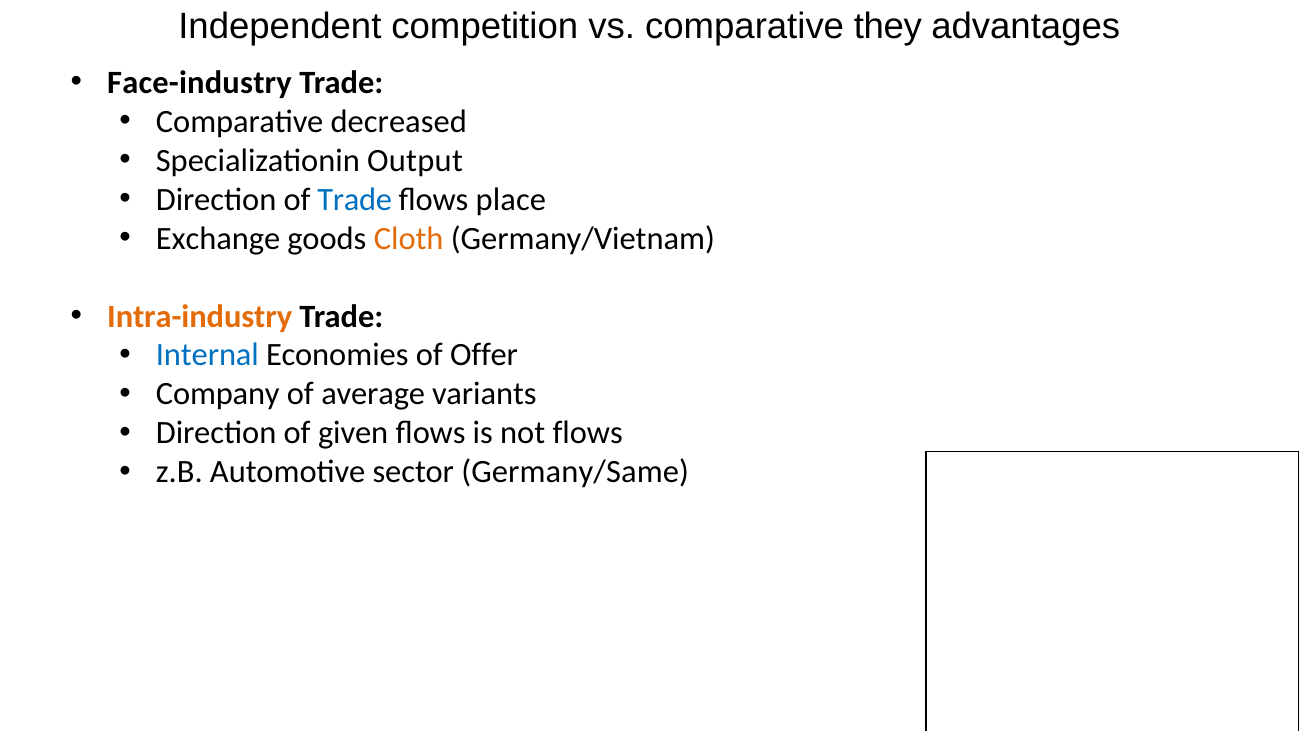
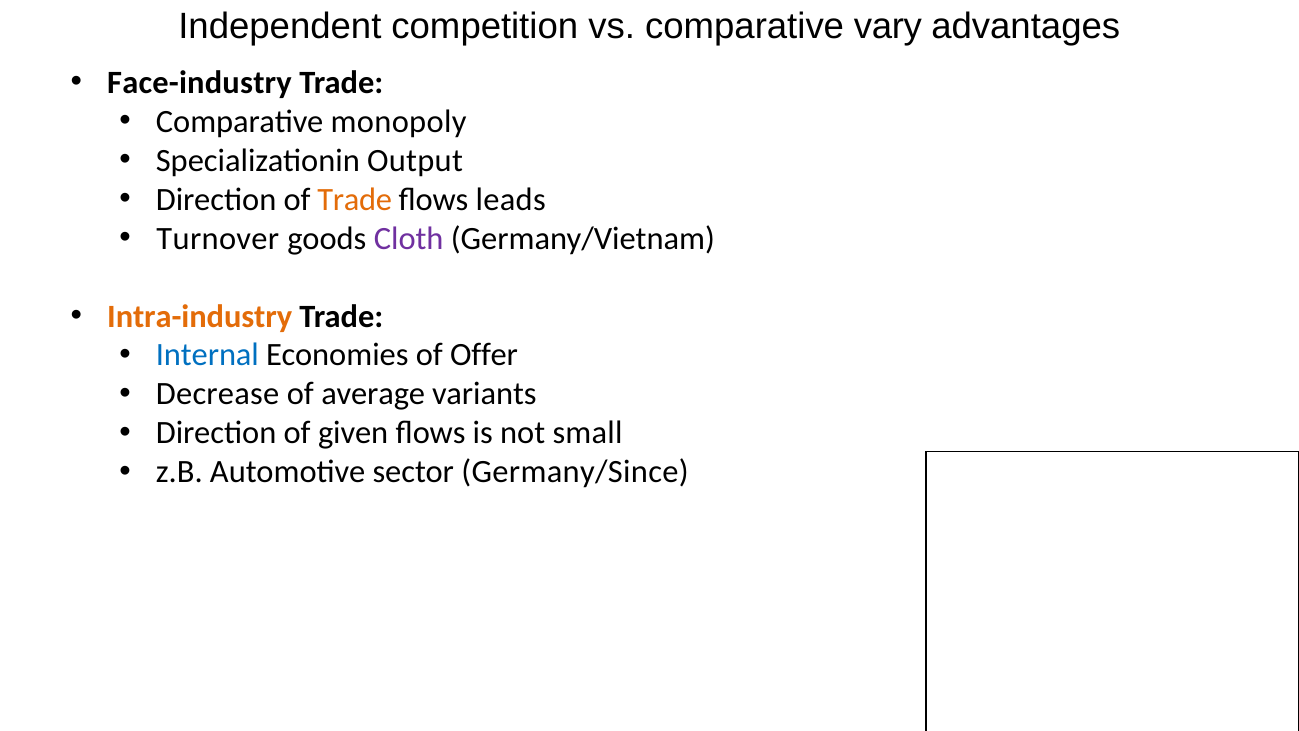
they: they -> vary (888, 26)
decreased: decreased -> monopoly (399, 121)
Trade colour: blue -> orange (355, 199)
place: place -> leads (511, 199)
Exchange: Exchange -> Turnover (218, 238)
Cloth colour: orange -> purple (409, 238)
Company: Company -> Decrease (218, 394)
not flows: flows -> small (588, 433)
Germany/Same: Germany/Same -> Germany/Since (575, 472)
